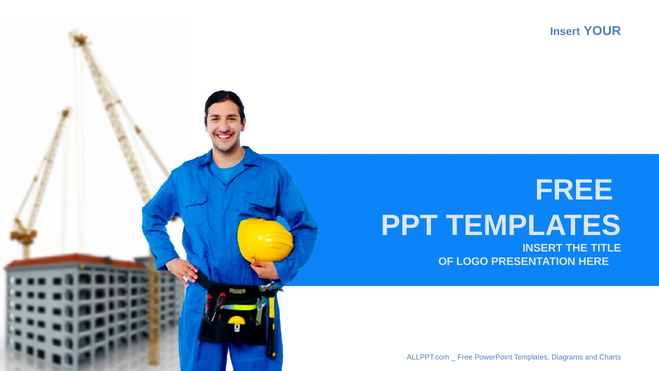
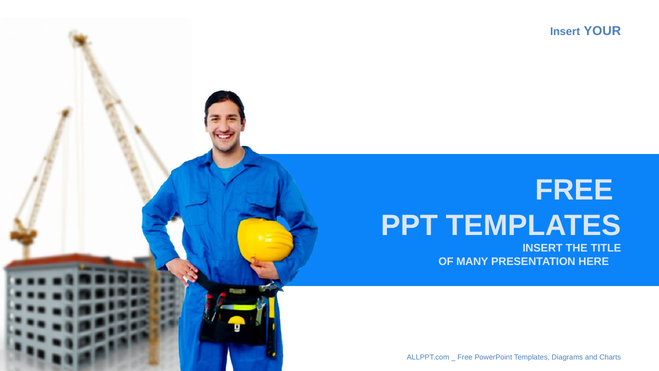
LOGO: LOGO -> MANY (472, 261)
